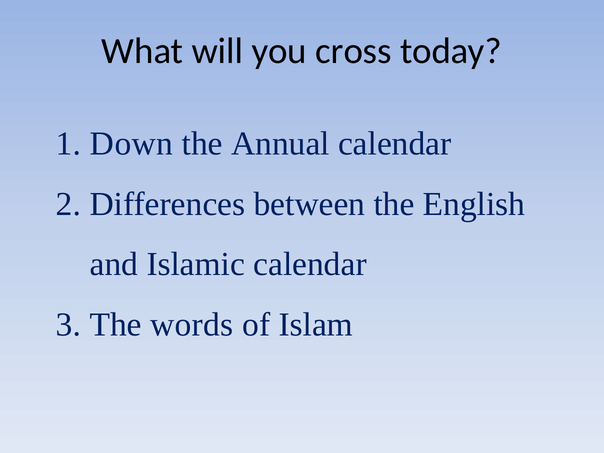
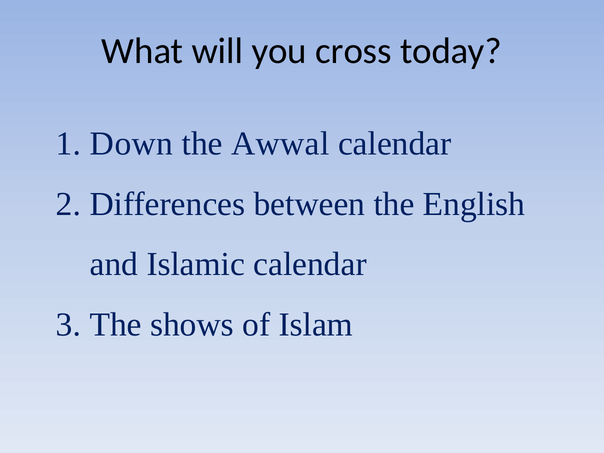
Annual: Annual -> Awwal (280, 144)
words: words -> shows (192, 325)
